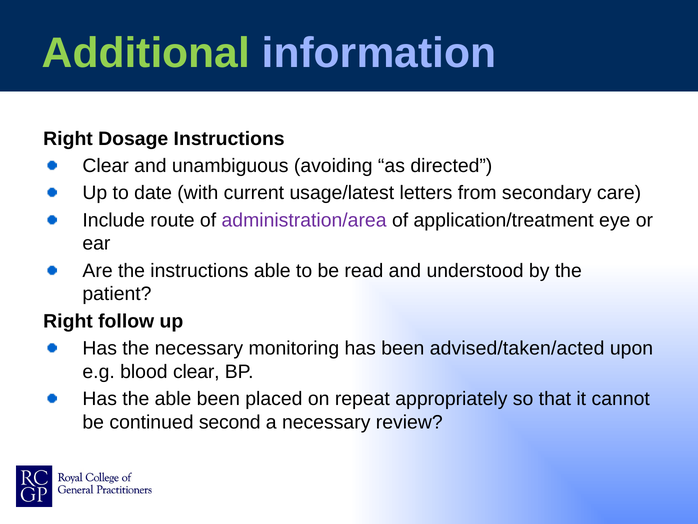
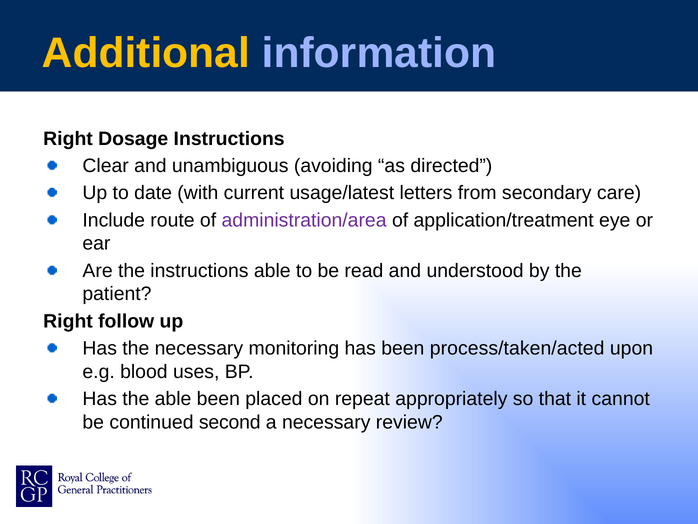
Additional colour: light green -> yellow (146, 53)
advised/taken/acted: advised/taken/acted -> process/taken/acted (517, 348)
blood clear: clear -> uses (196, 371)
